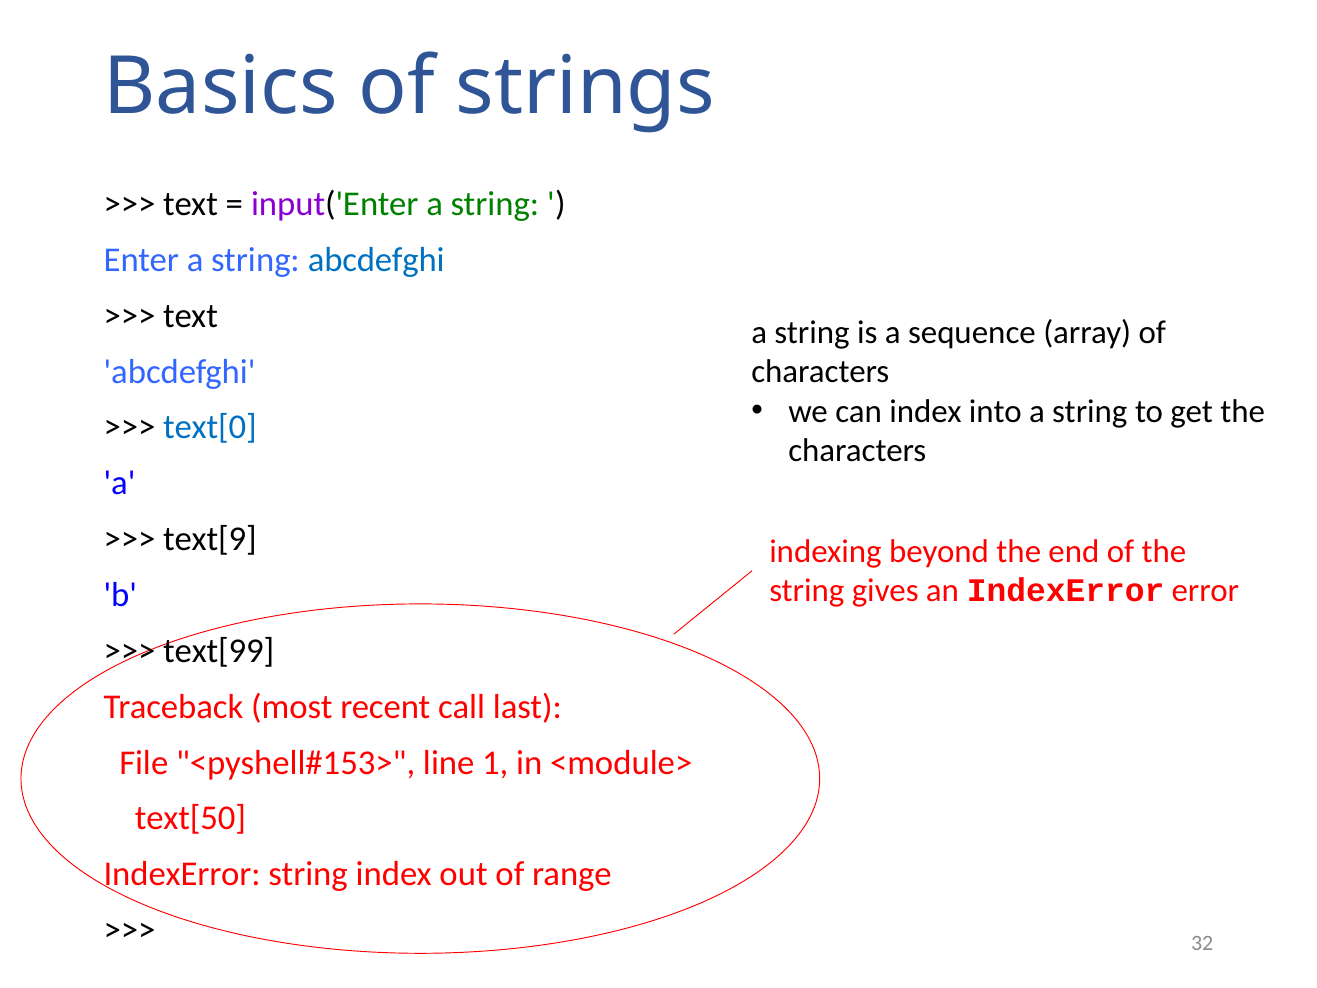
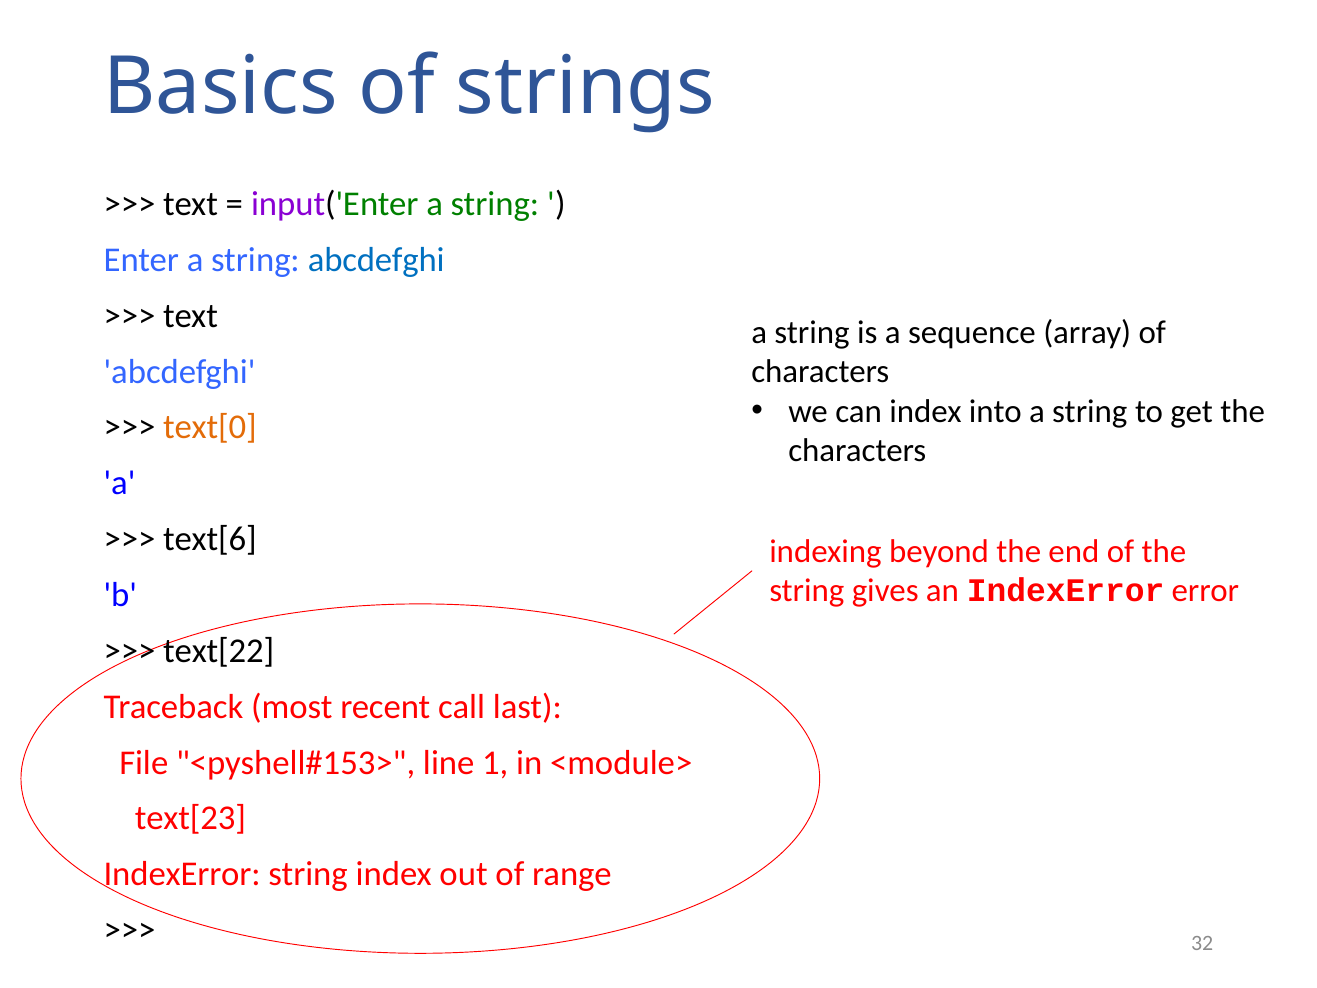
text[0 colour: blue -> orange (210, 427)
text[9: text[9 -> text[6 (210, 539)
text[99: text[99 -> text[22 (219, 651)
text[50: text[50 -> text[23 (190, 818)
